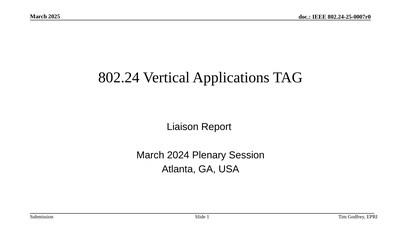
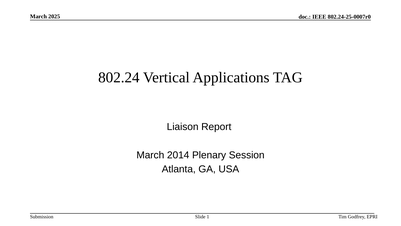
2024: 2024 -> 2014 (178, 155)
